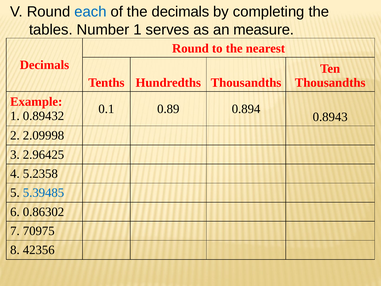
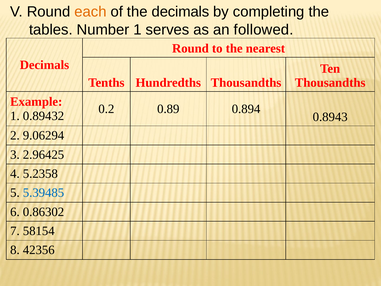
each colour: blue -> orange (90, 12)
measure: measure -> followed (264, 30)
0.1: 0.1 -> 0.2 (106, 109)
2.09998: 2.09998 -> 9.06294 (44, 135)
70975: 70975 -> 58154 (39, 231)
